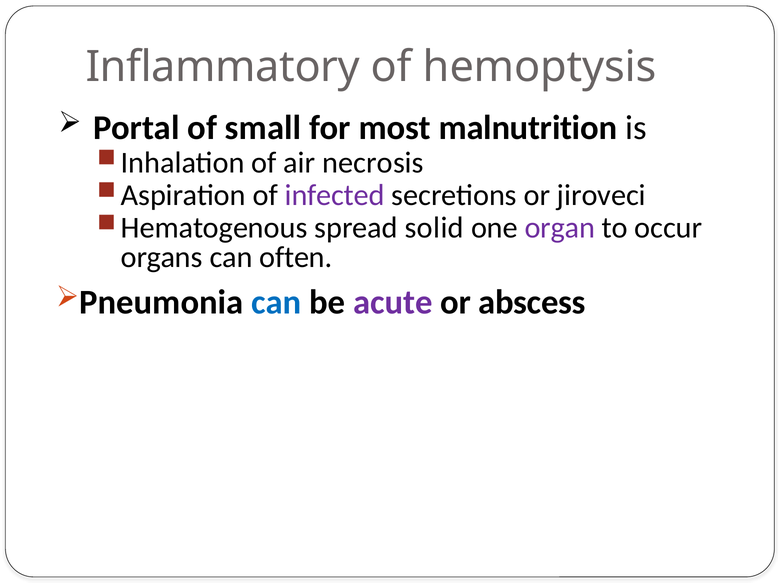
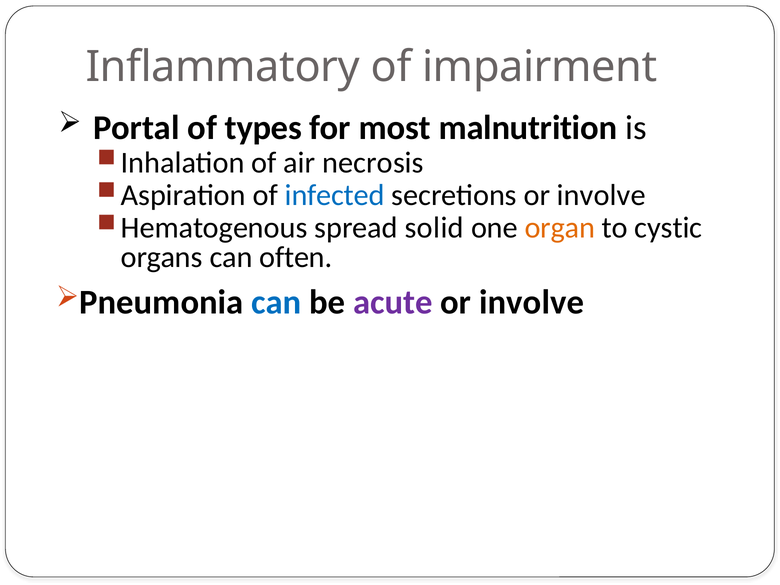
hemoptysis: hemoptysis -> impairment (540, 67)
small: small -> types (263, 128)
infected colour: purple -> blue (335, 195)
secretions or jiroveci: jiroveci -> involve (601, 195)
organ colour: purple -> orange (560, 228)
occur: occur -> cystic (668, 228)
abscess: abscess -> involve (532, 302)
